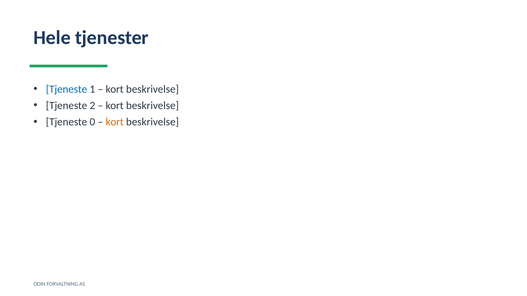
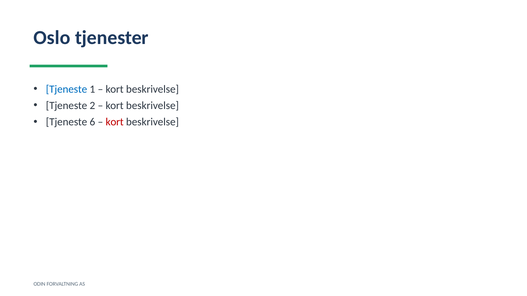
Hele: Hele -> Oslo (52, 38)
0: 0 -> 6 (92, 122)
kort colour: orange -> red (115, 122)
